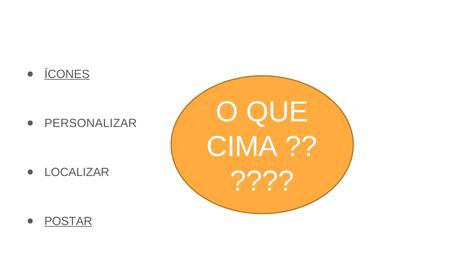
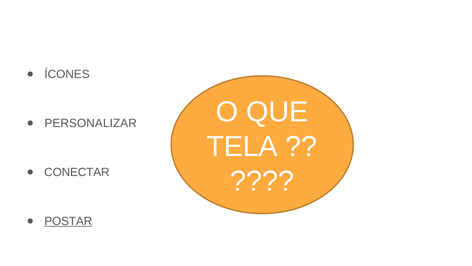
ÍCONES underline: present -> none (67, 74)
CIMA: CIMA -> TELA (242, 146)
LOCALIZAR: LOCALIZAR -> CONECTAR (77, 172)
